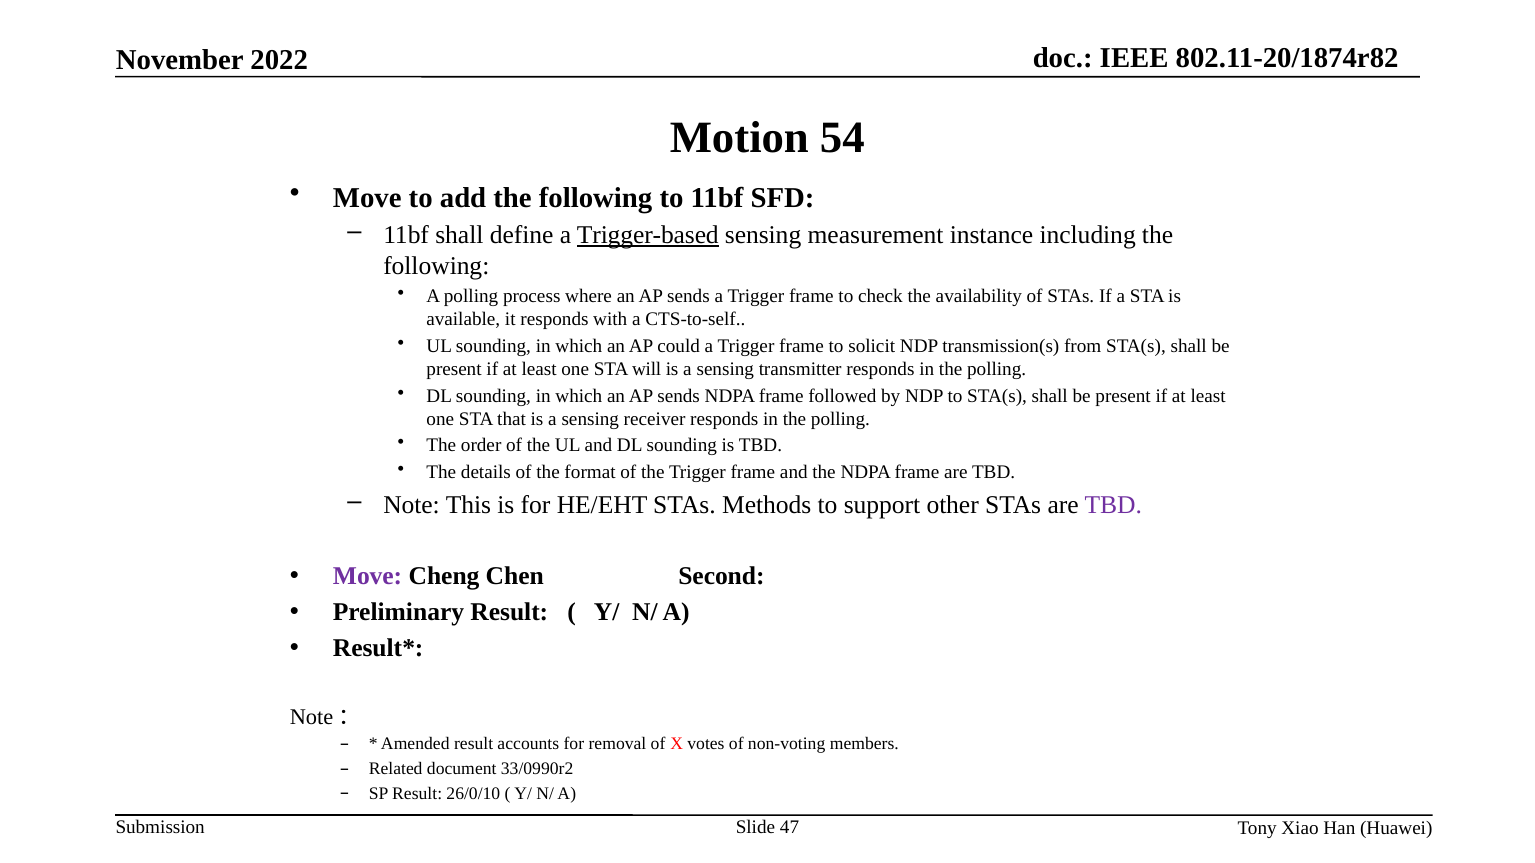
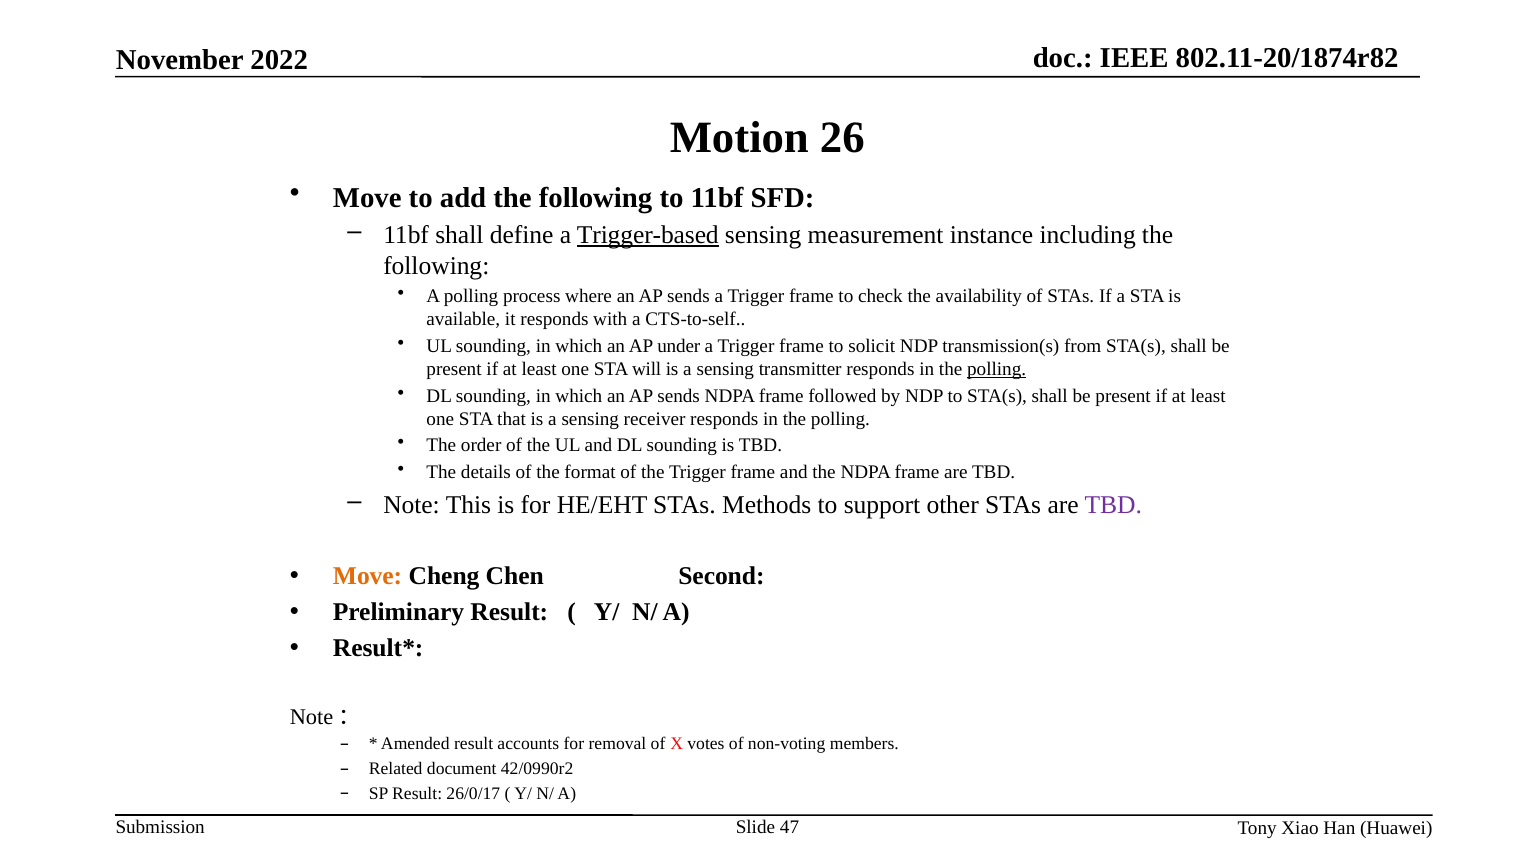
54: 54 -> 26 (842, 137)
could: could -> under (679, 346)
polling underline: none -> present (997, 369)
Move colour: purple -> orange (368, 577)
33/0990r2: 33/0990r2 -> 42/0990r2 (537, 769)
26/0/10: 26/0/10 -> 26/0/17 (473, 794)
